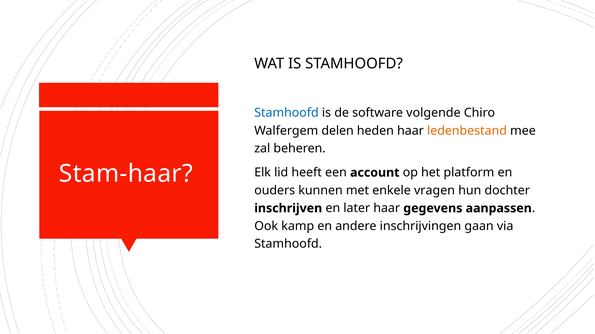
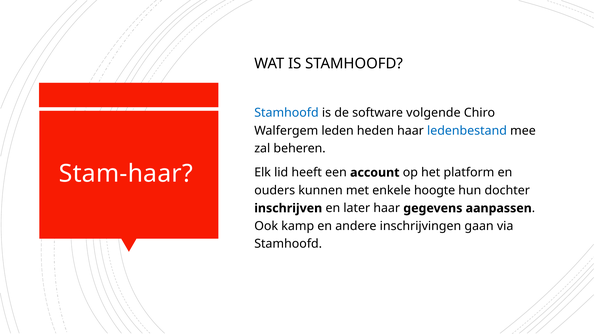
delen: delen -> leden (338, 131)
ledenbestand colour: orange -> blue (467, 131)
vragen: vragen -> hoogte (435, 191)
